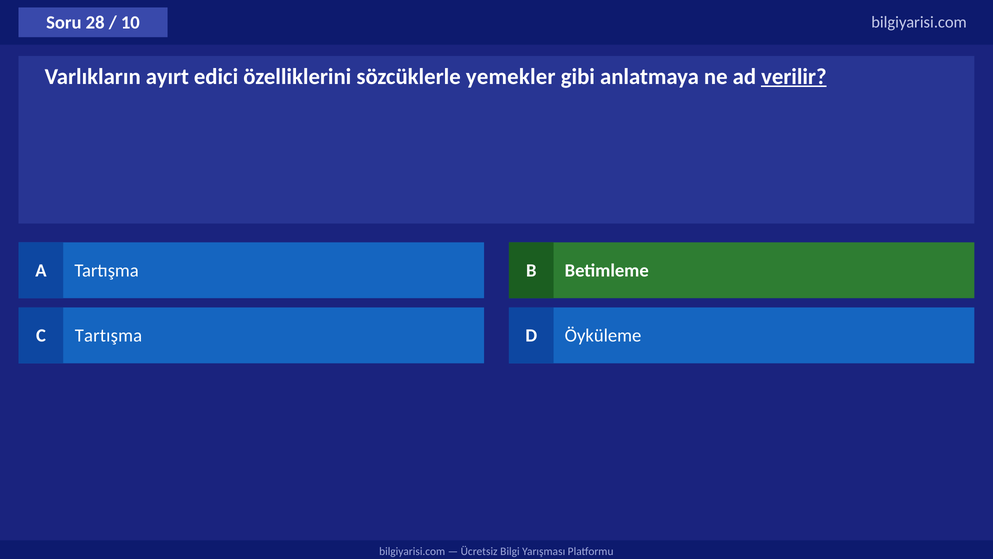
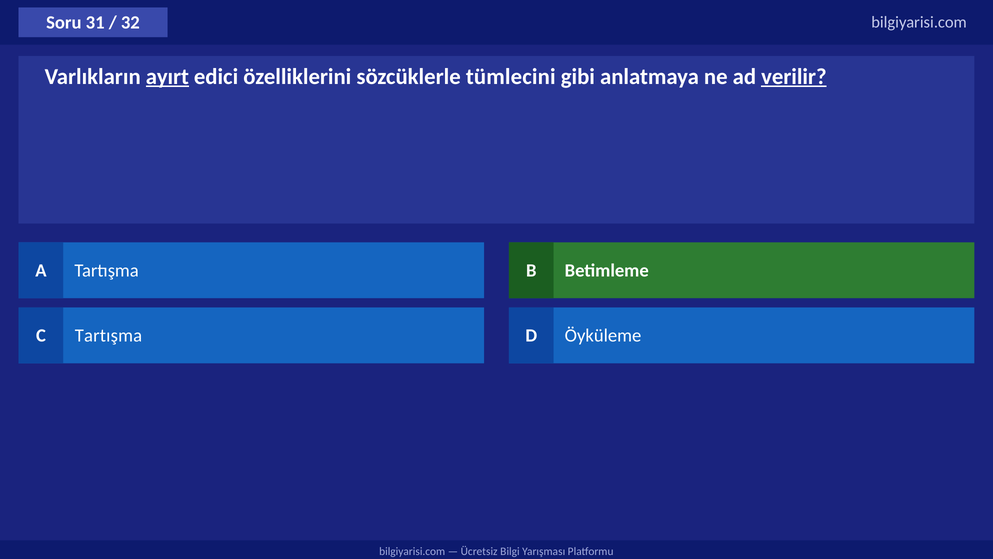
28: 28 -> 31 (95, 23)
10: 10 -> 32 (130, 23)
ayırt underline: none -> present (167, 76)
yemekler: yemekler -> tümlecini (511, 76)
